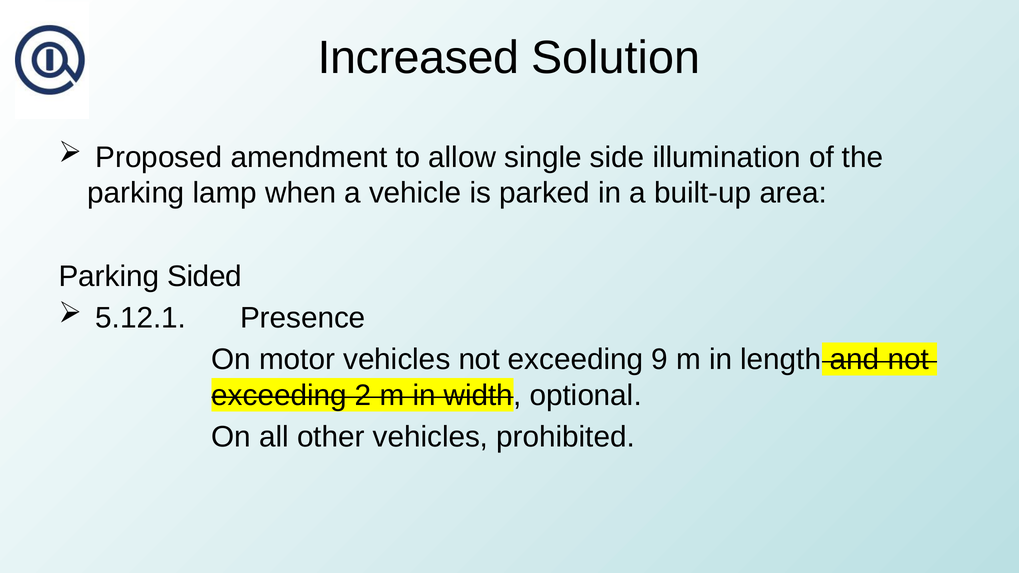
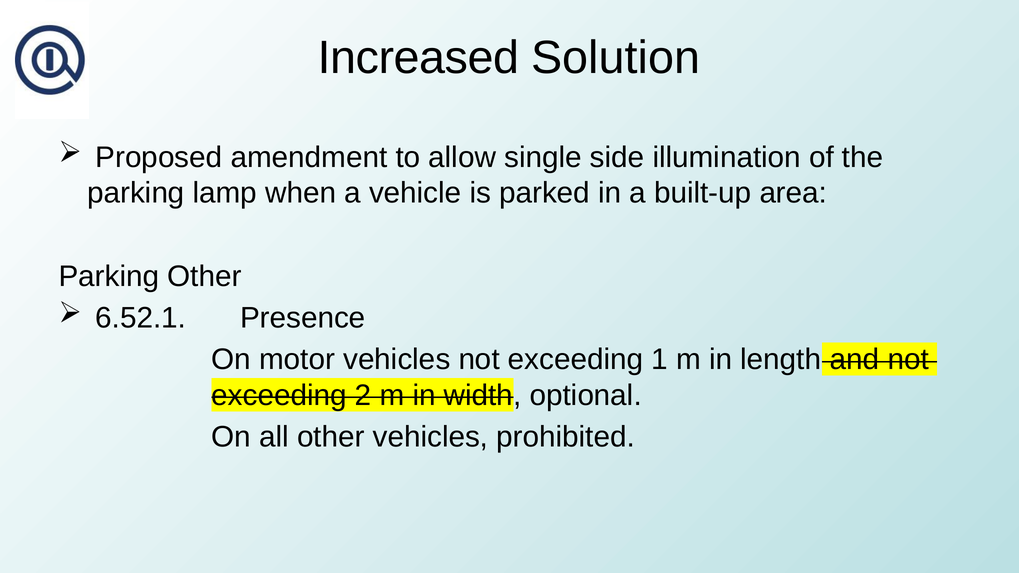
Parking Sided: Sided -> Other (204, 276)
5.12.1: 5.12.1 -> 6.52.1 (141, 318)
9: 9 -> 1 (660, 360)
